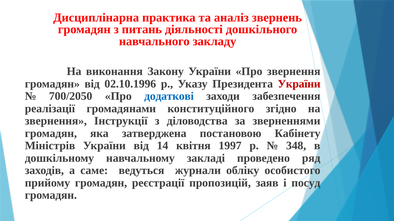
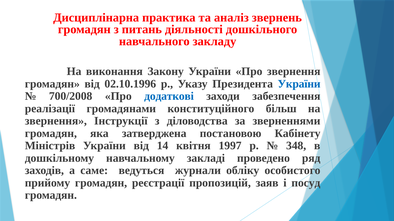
України colour: red -> blue (299, 84)
700/2050: 700/2050 -> 700/2008 (71, 96)
згідно: згідно -> більш (281, 109)
